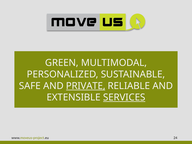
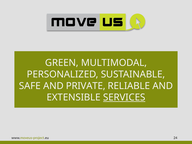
PRIVATE underline: present -> none (86, 86)
